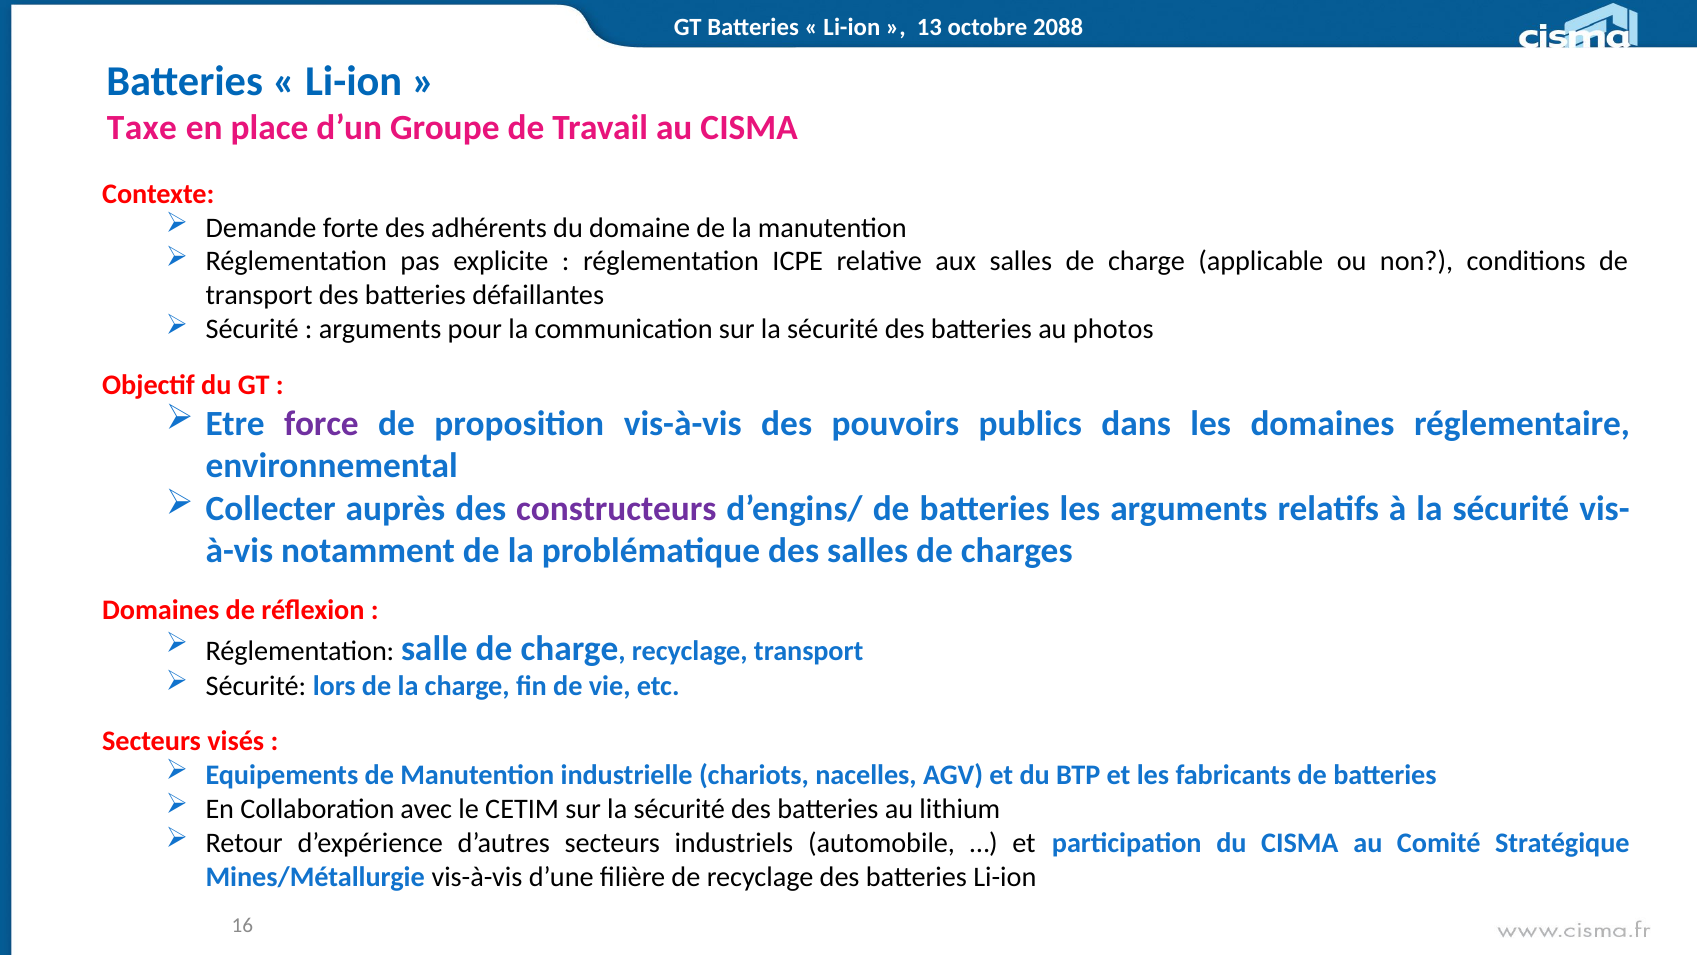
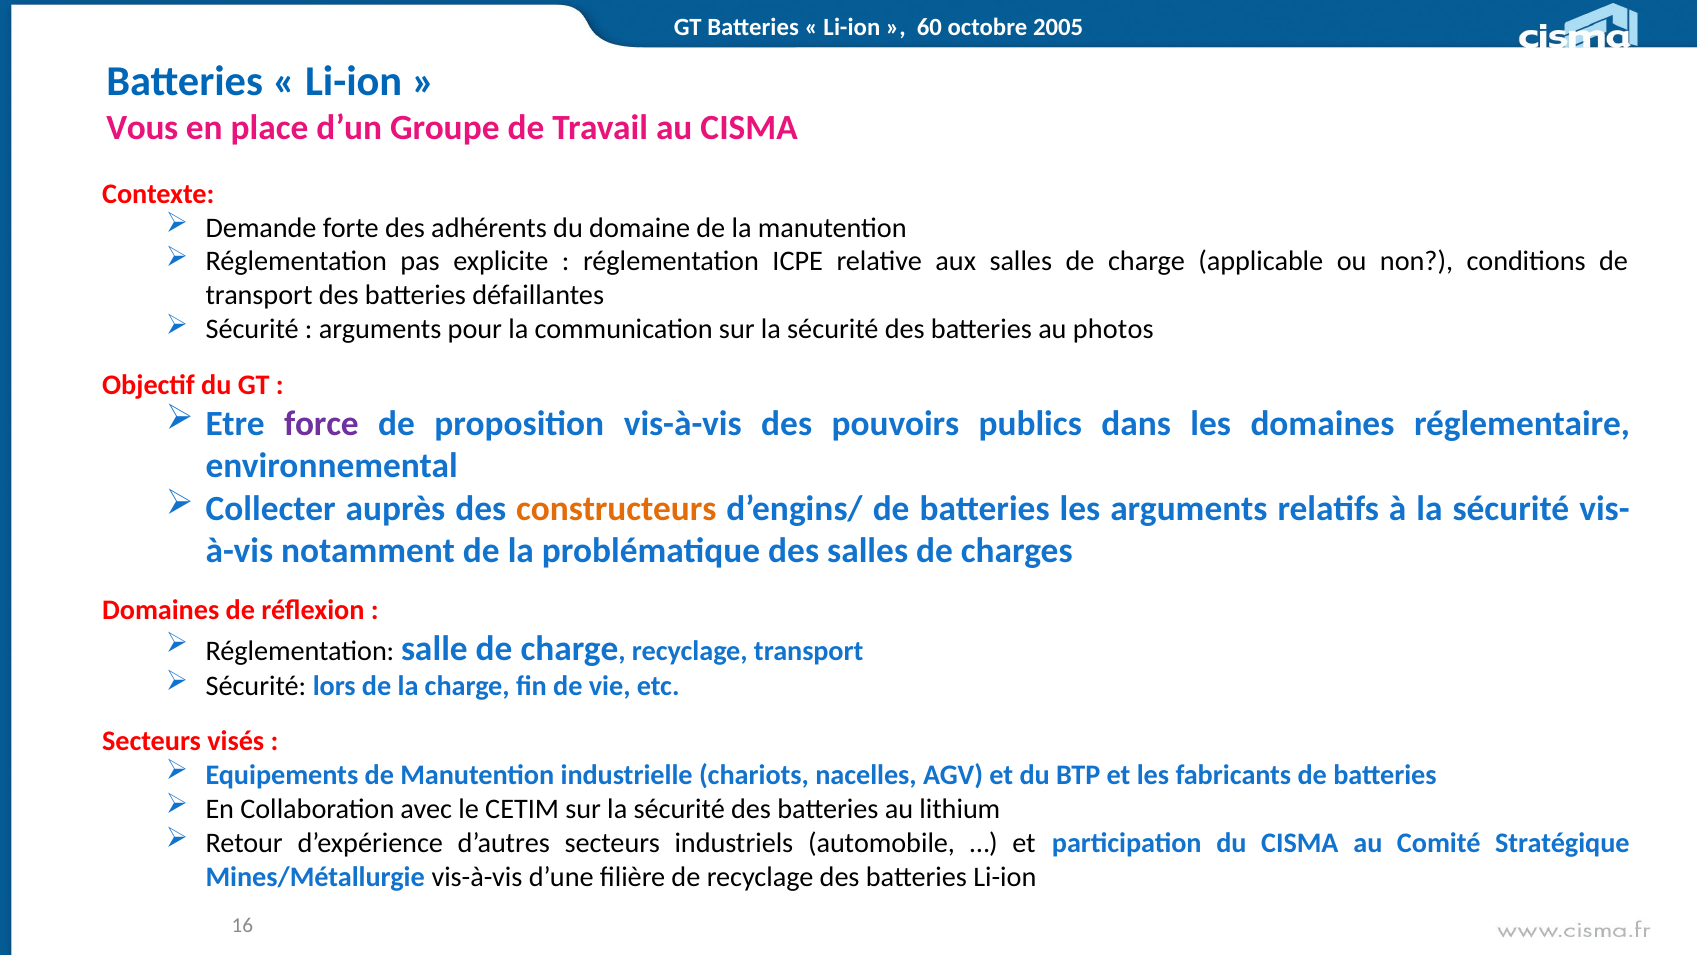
13: 13 -> 60 (929, 28)
2088: 2088 -> 2005 (1058, 28)
Taxe: Taxe -> Vous (142, 128)
constructeurs colour: purple -> orange (616, 508)
